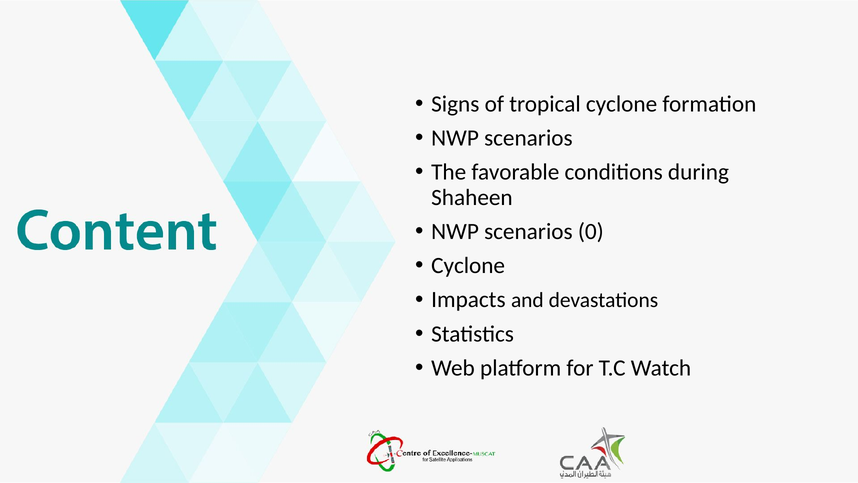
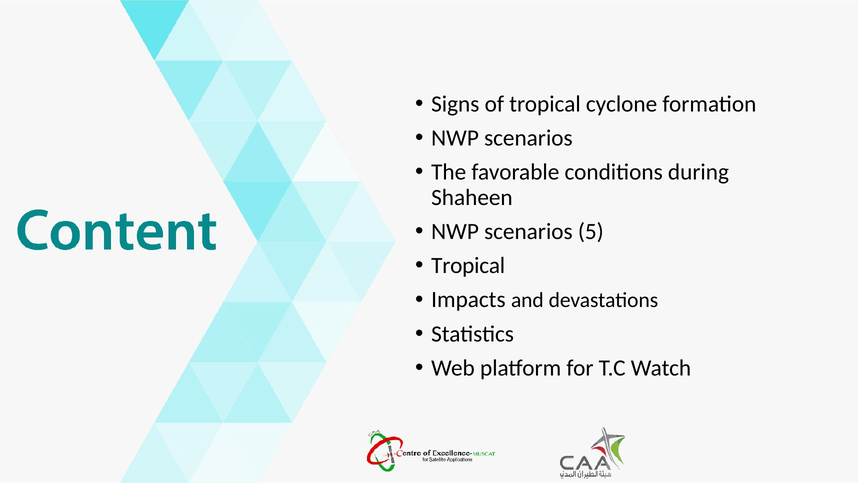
0: 0 -> 5 (591, 231)
Cyclone: Cyclone -> Tropical (468, 265)
